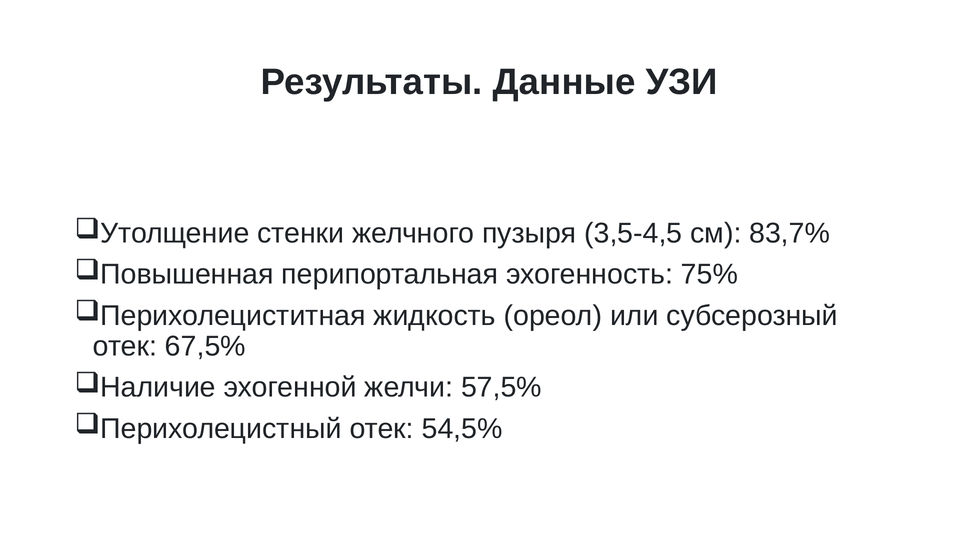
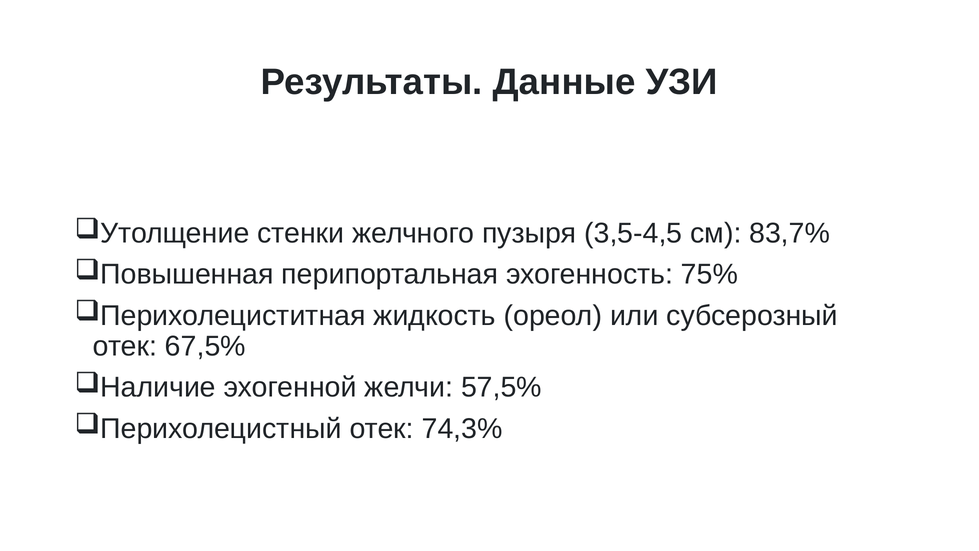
54,5%: 54,5% -> 74,3% (462, 428)
